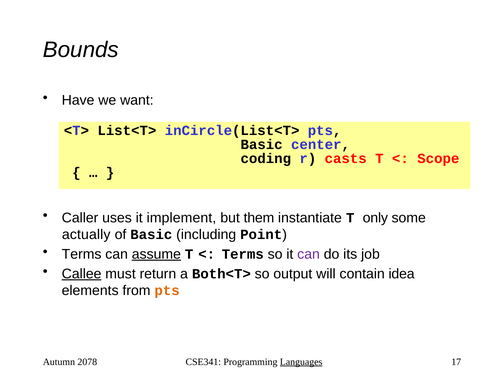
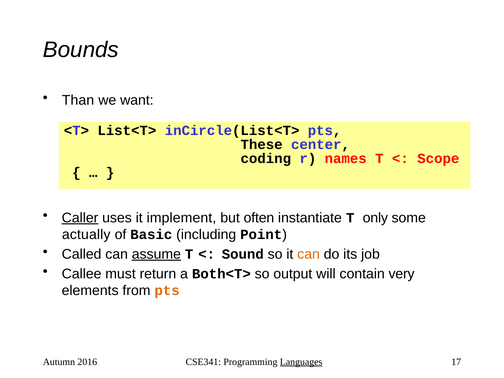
Have: Have -> Than (78, 100)
Basic: Basic -> These (262, 144)
casts: casts -> names (346, 159)
Caller underline: none -> present (80, 218)
them: them -> often (259, 218)
Terms: Terms -> Called (82, 254)
Terms: Terms -> Sound (243, 254)
can colour: purple -> orange (309, 254)
Callee underline: present -> none (82, 274)
idea: idea -> very (402, 274)
2078: 2078 -> 2016 (87, 362)
